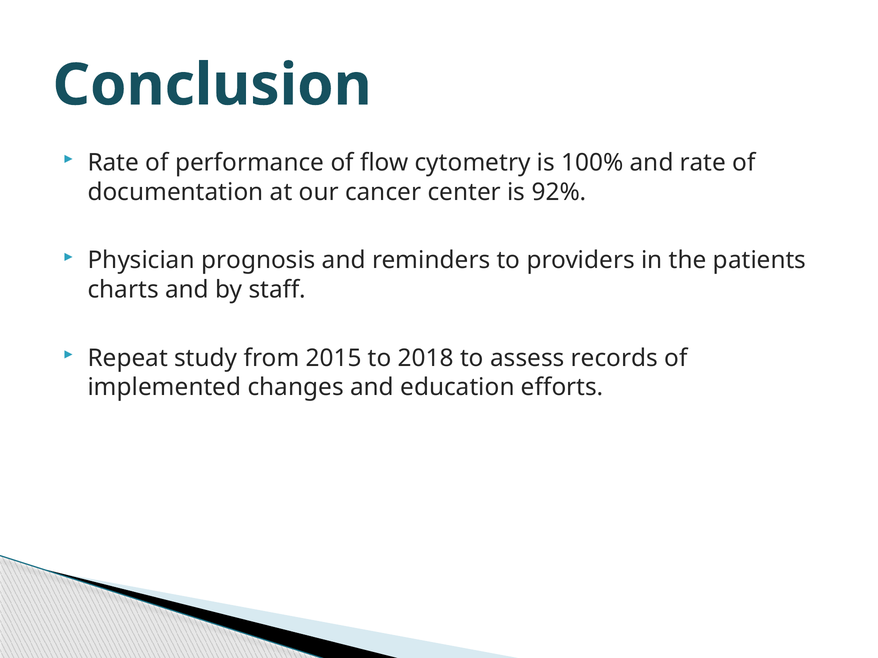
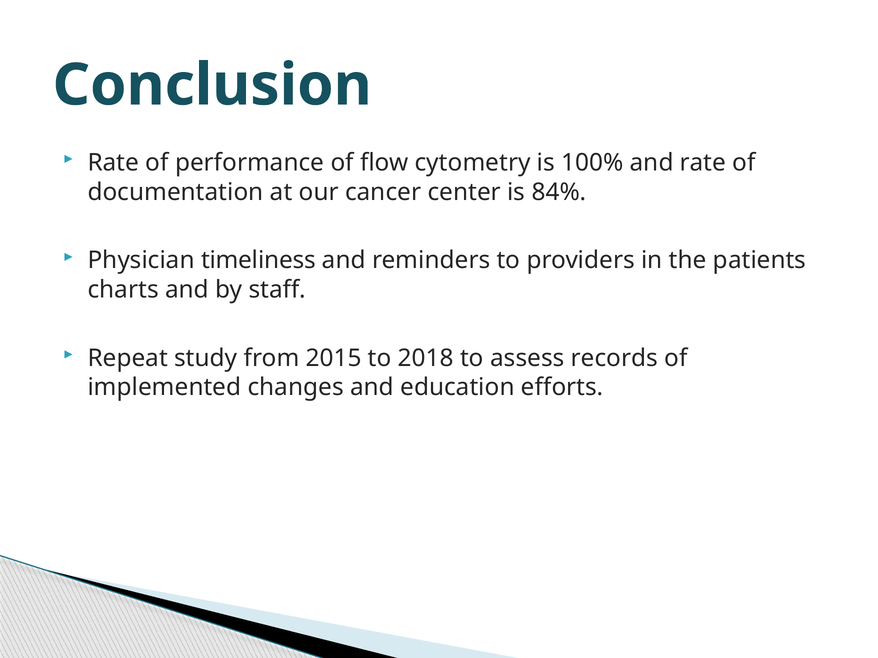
92%: 92% -> 84% (559, 192)
prognosis: prognosis -> timeliness (258, 261)
